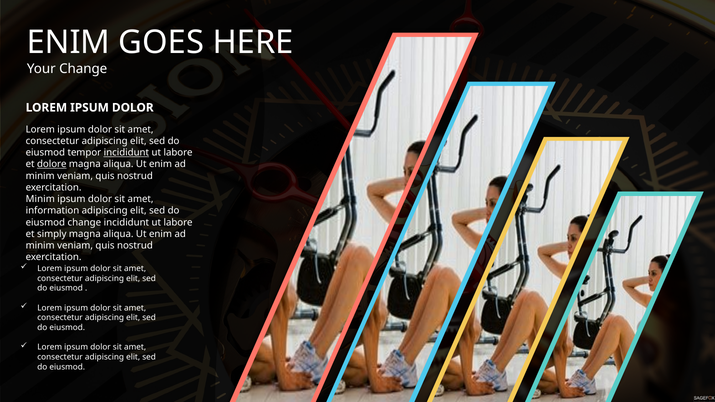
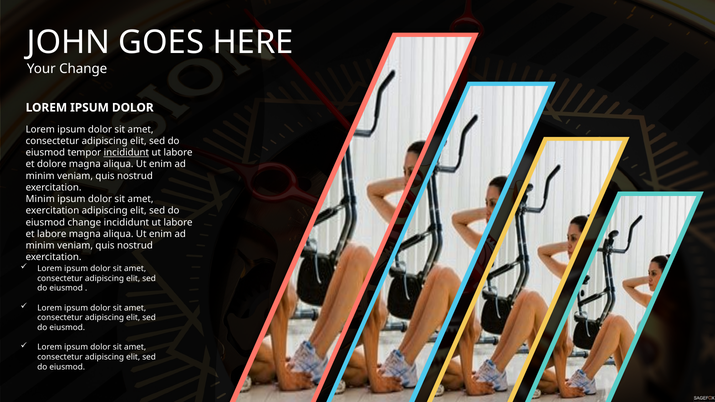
ENIM: ENIM -> JOHN (69, 42)
dolore underline: present -> none (52, 164)
information: information -> exercitation (52, 211)
et simply: simply -> labore (52, 234)
